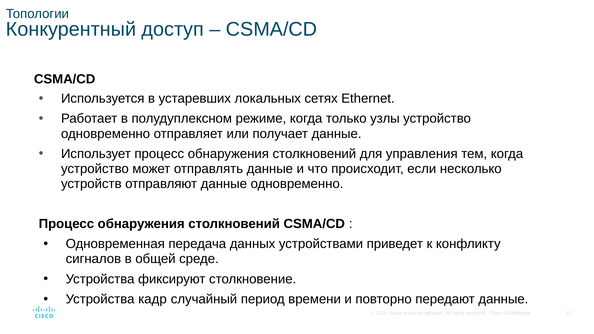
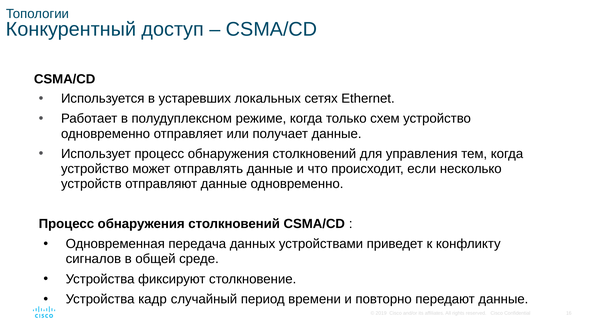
узлы: узлы -> схем (385, 119)
